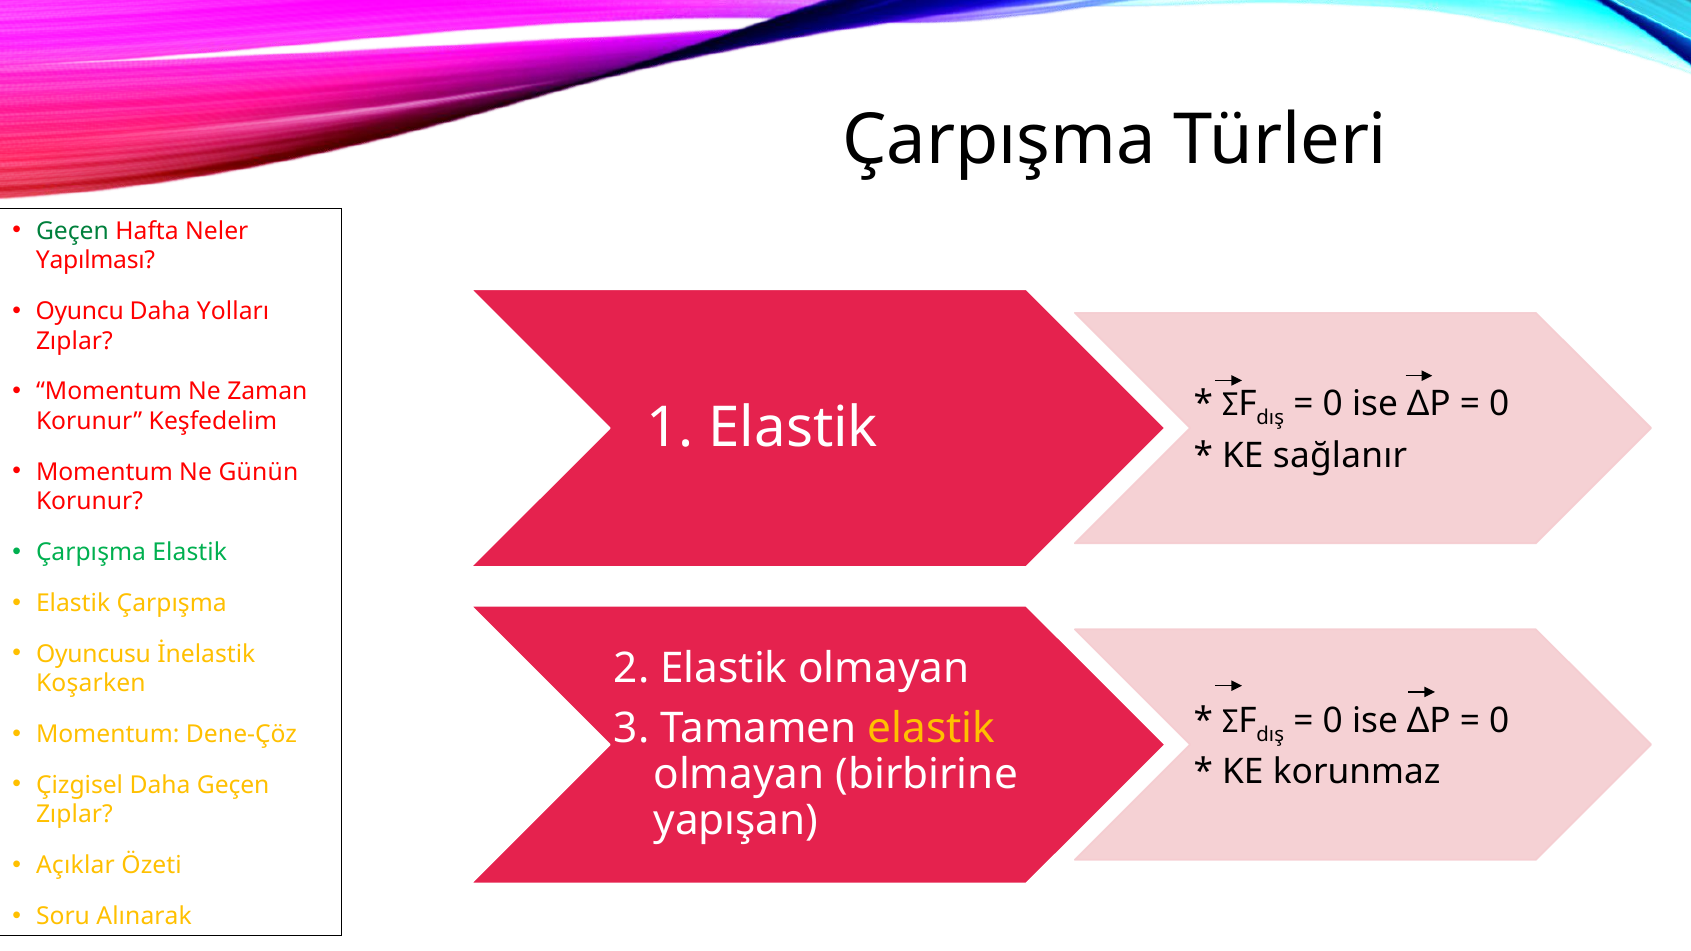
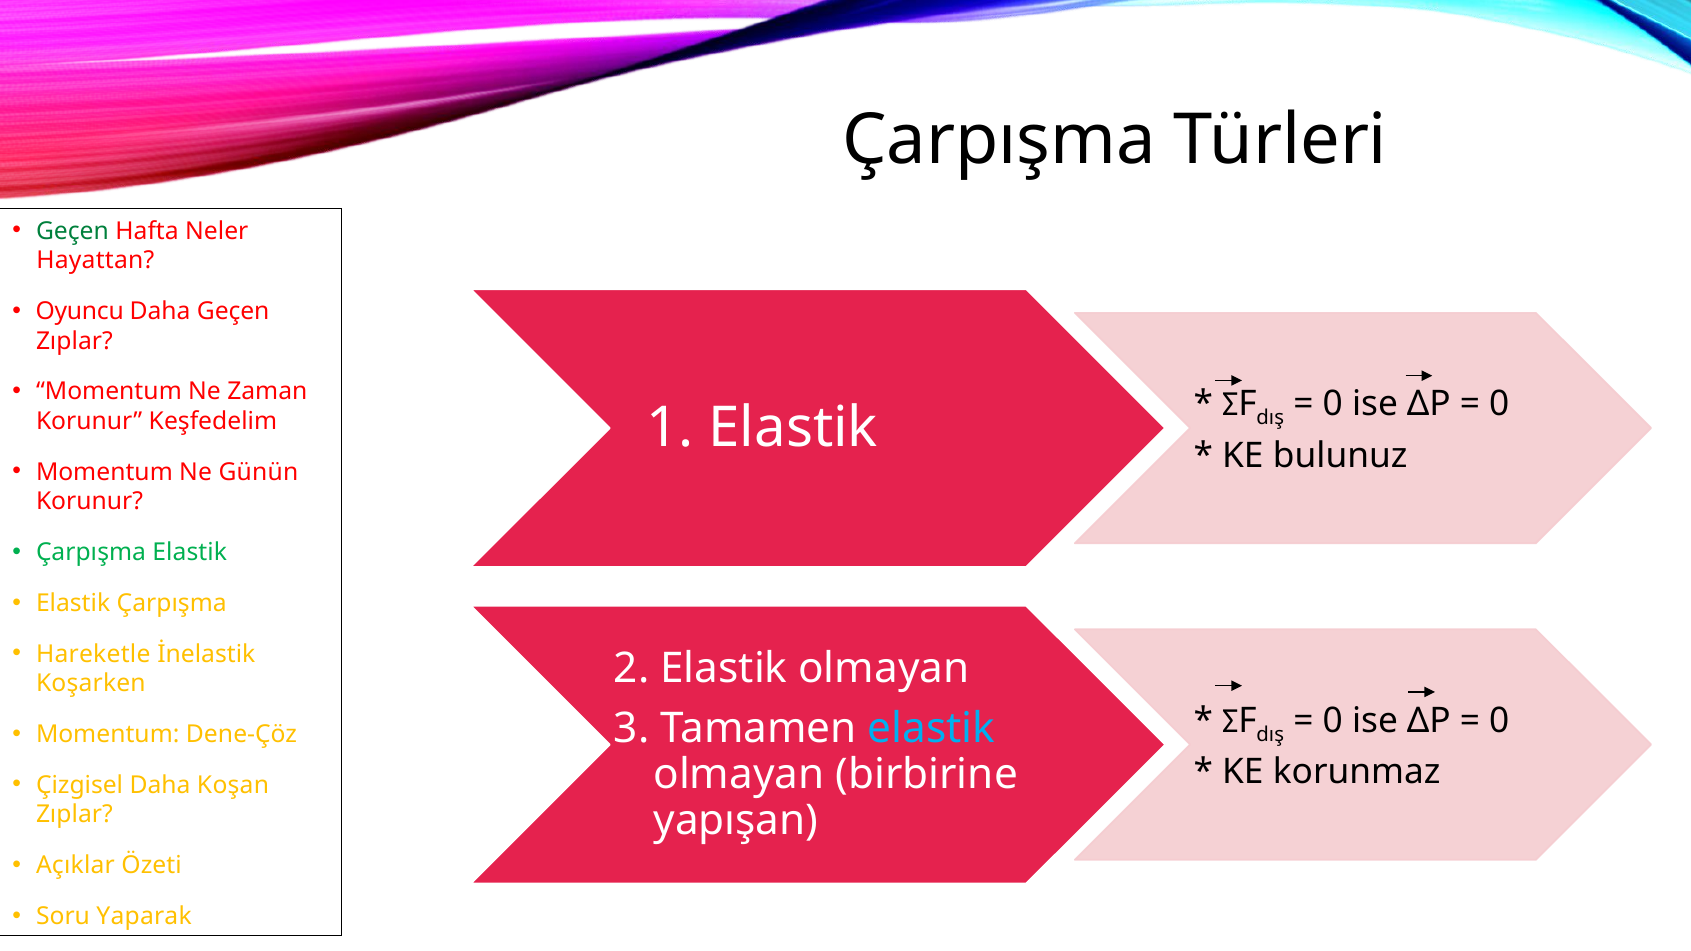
Yapılması: Yapılması -> Hayattan (95, 261)
Daha Yolları: Yolları -> Geçen (233, 311)
sağlanır: sağlanır -> bulunuz (1340, 456)
Oyuncusu: Oyuncusu -> Hareketle (93, 654)
elastik colour: yellow -> light blue (932, 729)
Daha Geçen: Geçen -> Koşan (233, 785)
Alınarak: Alınarak -> Yaparak (144, 916)
